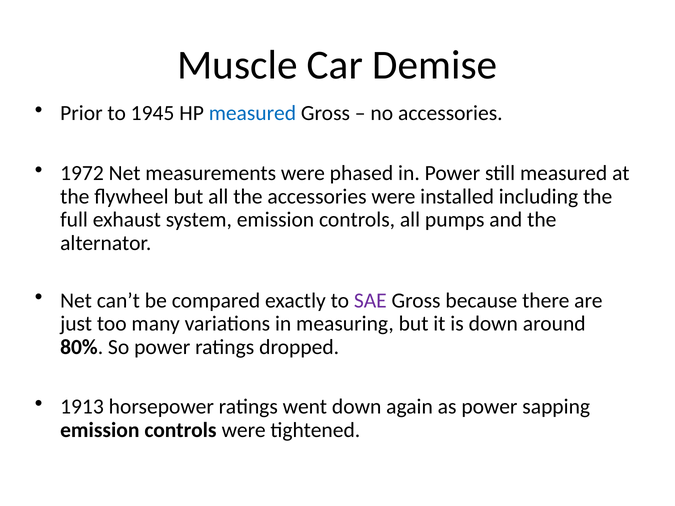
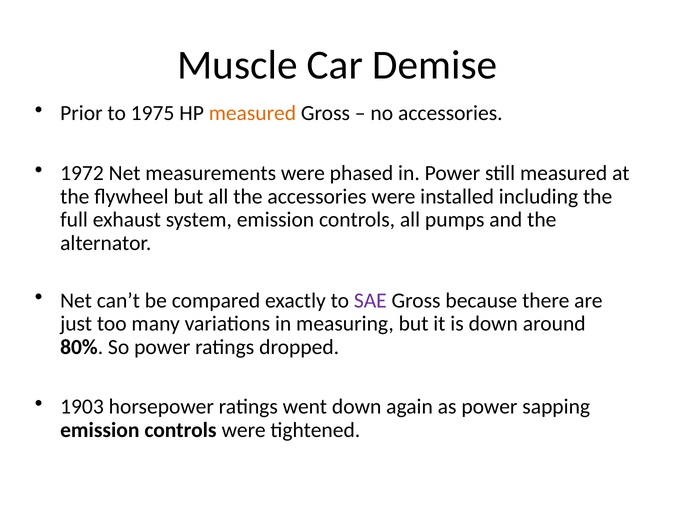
1945: 1945 -> 1975 (153, 113)
measured colour: blue -> orange (252, 113)
1913: 1913 -> 1903 (82, 407)
